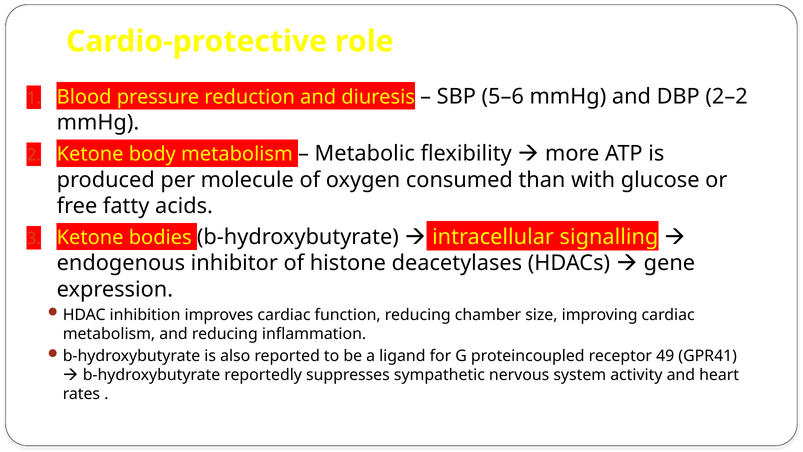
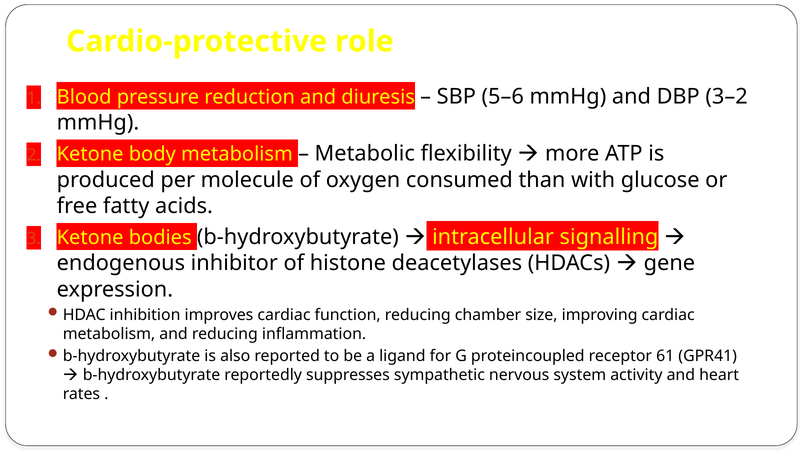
2–2: 2–2 -> 3–2 (727, 96)
49: 49 -> 61 (665, 356)
